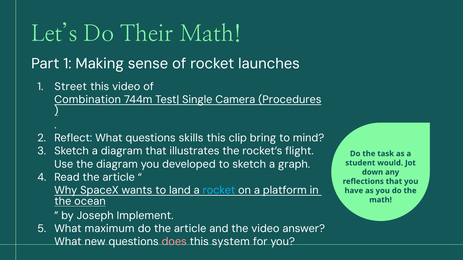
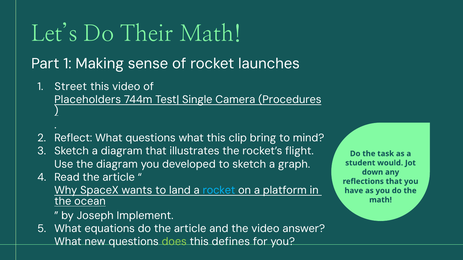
Combination: Combination -> Placeholders (88, 100)
questions skills: skills -> what (191, 138)
maximum: maximum -> equations (110, 229)
does colour: pink -> light green (174, 242)
system: system -> defines (231, 242)
